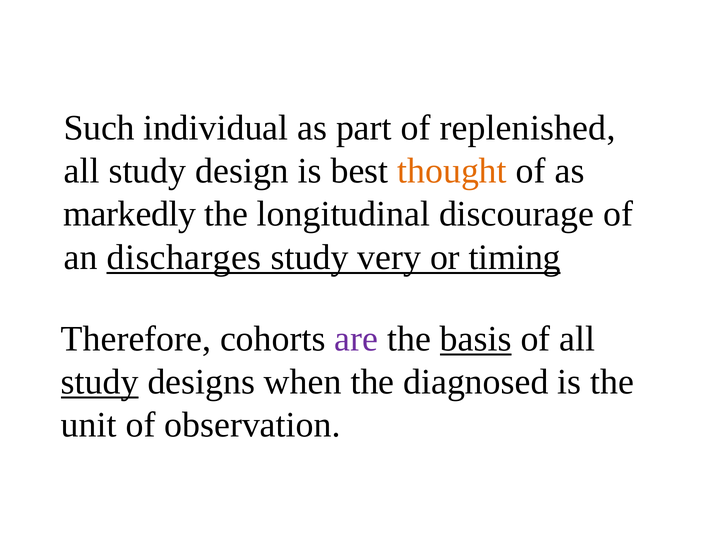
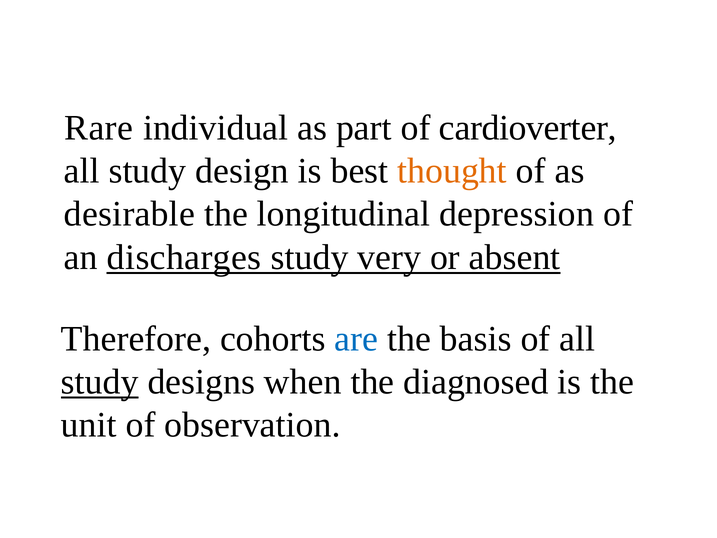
Such: Such -> Rare (99, 128)
replenished: replenished -> cardioverter (528, 128)
markedly: markedly -> desirable (129, 214)
discourage: discourage -> depression (516, 214)
timing: timing -> absent (515, 257)
are colour: purple -> blue (356, 339)
basis underline: present -> none (476, 339)
